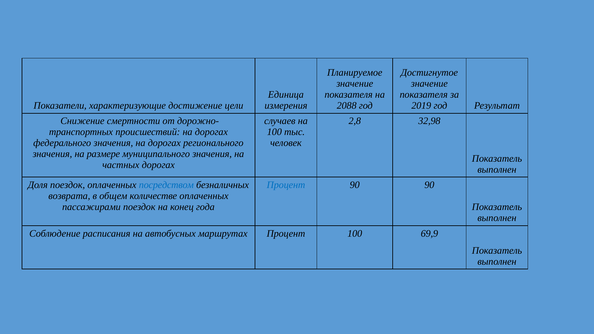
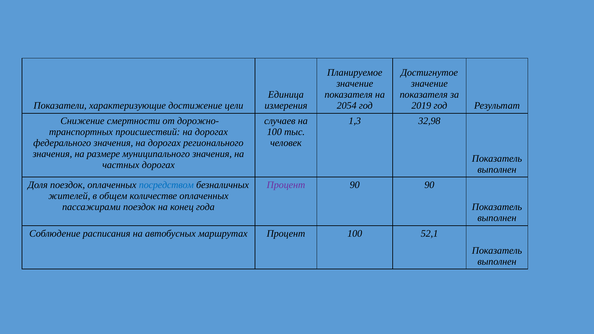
2088: 2088 -> 2054 (347, 106)
2,8: 2,8 -> 1,3 (355, 121)
Процент colour: blue -> purple (286, 185)
возврата: возврата -> жителей (69, 196)
69,9: 69,9 -> 52,1 (429, 233)
